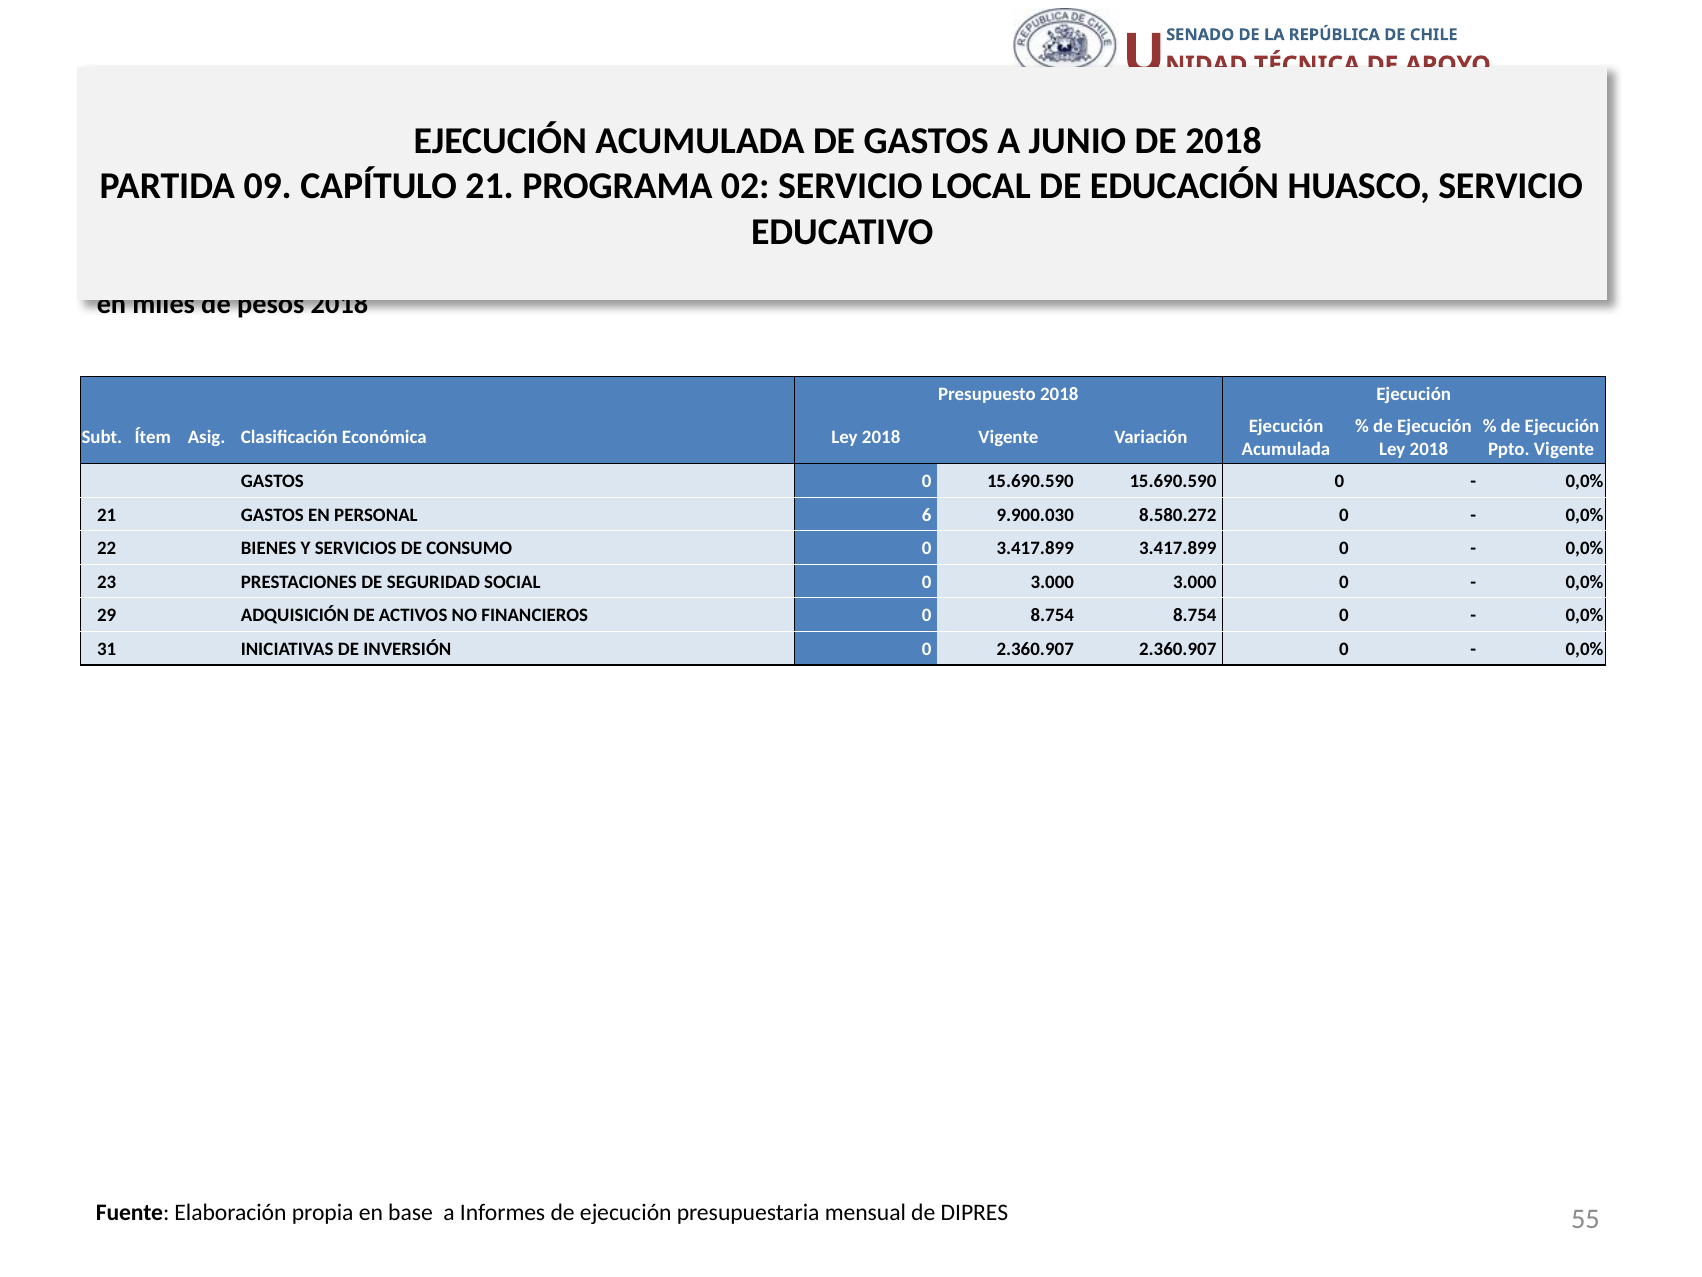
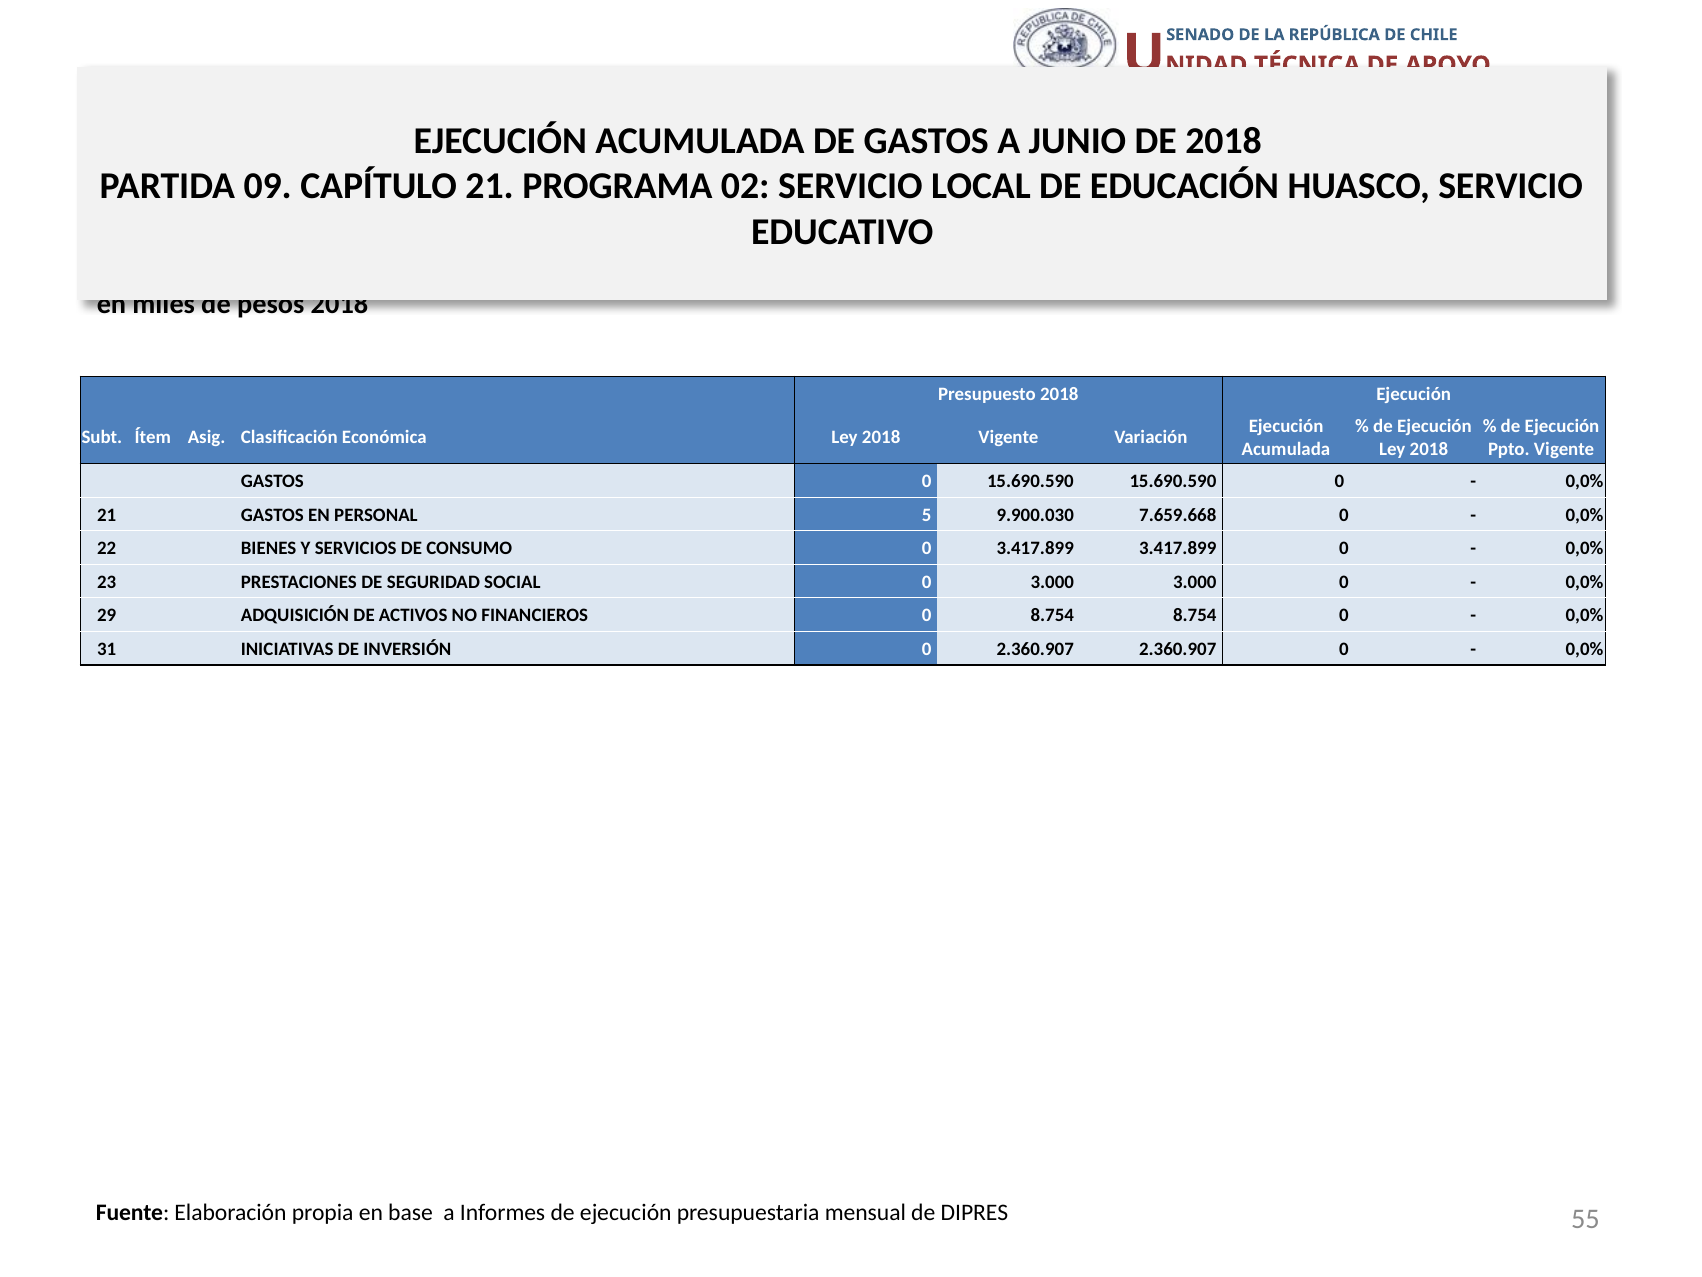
6: 6 -> 5 (927, 515)
8.580.272: 8.580.272 -> 7.659.668 (1178, 515)
